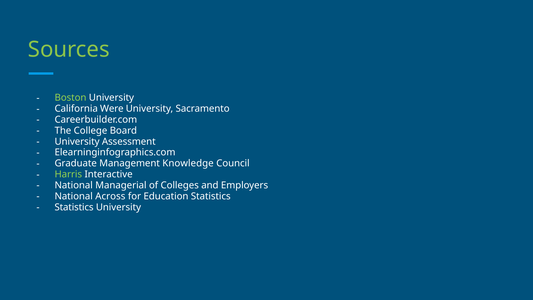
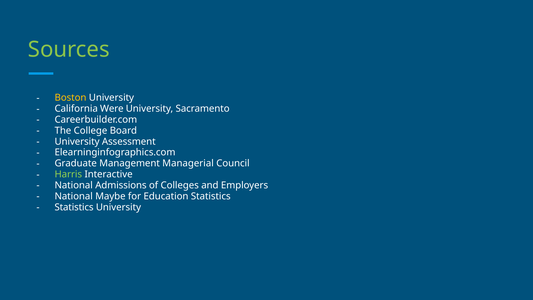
Boston colour: light green -> yellow (71, 98)
Knowledge: Knowledge -> Managerial (188, 163)
Managerial: Managerial -> Admissions (121, 185)
Across: Across -> Maybe (110, 196)
